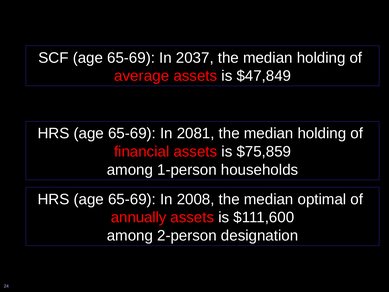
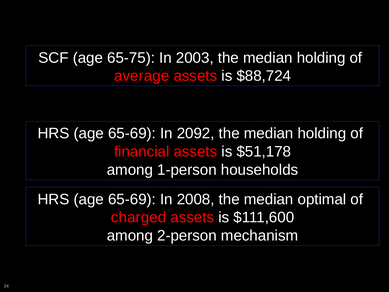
SCF age 65-69: 65-69 -> 65-75 (131, 58)
2037: 2037 -> 2003 (195, 58)
$47,849: $47,849 -> $88,724 (264, 76)
2081: 2081 -> 2092 (196, 133)
$75,859: $75,859 -> $51,178 (264, 152)
annually: annually -> charged (139, 217)
designation: designation -> mechanism (260, 235)
